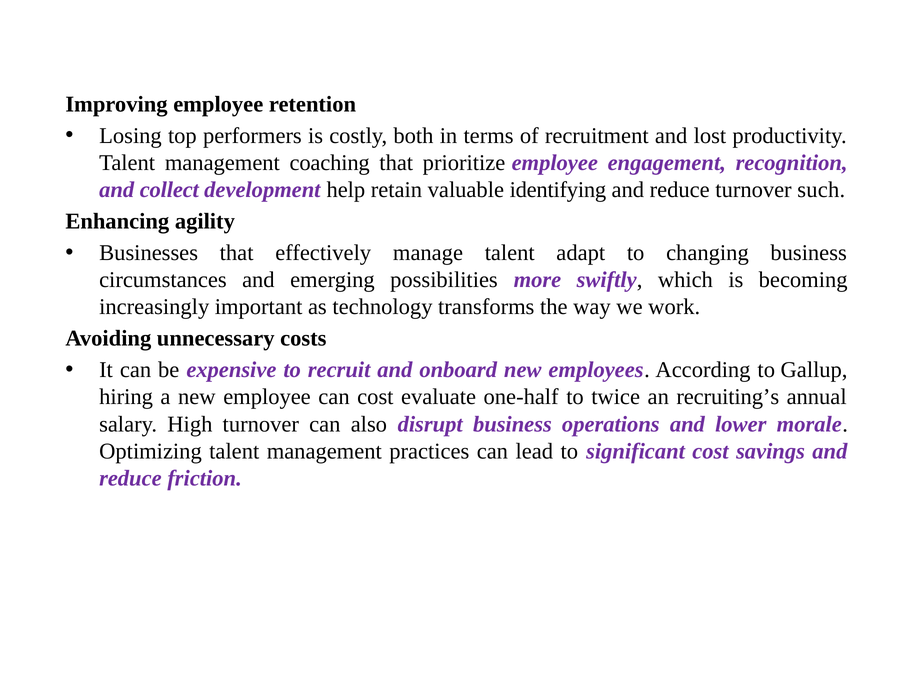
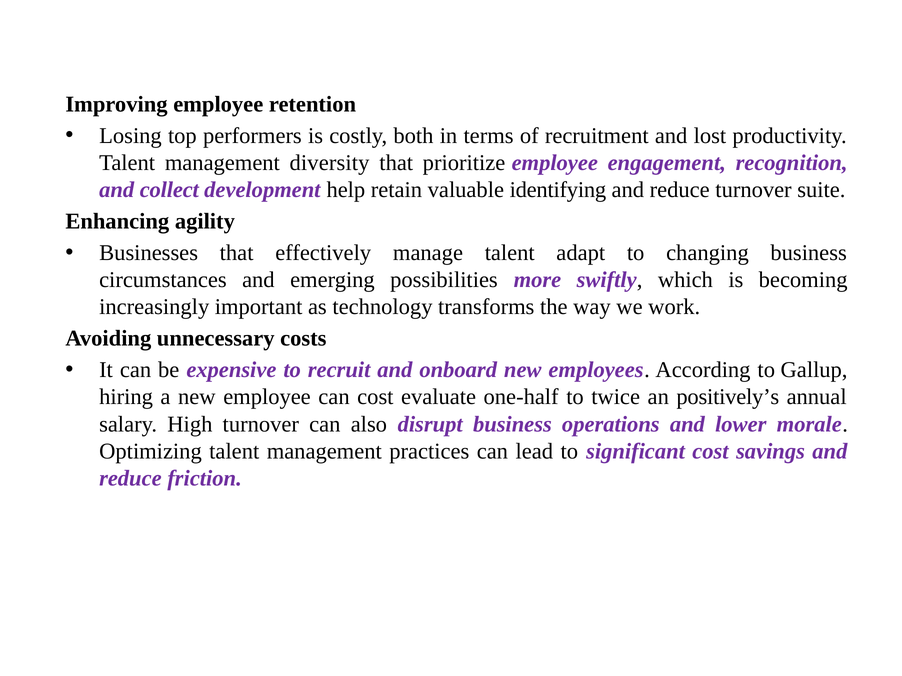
coaching: coaching -> diversity (330, 163)
such: such -> suite (821, 190)
recruiting’s: recruiting’s -> positively’s (728, 397)
